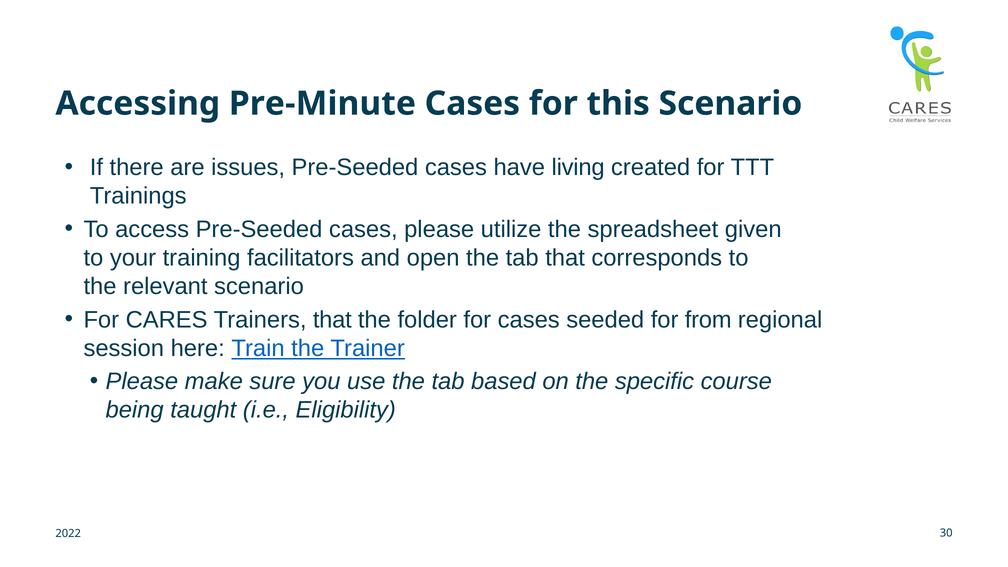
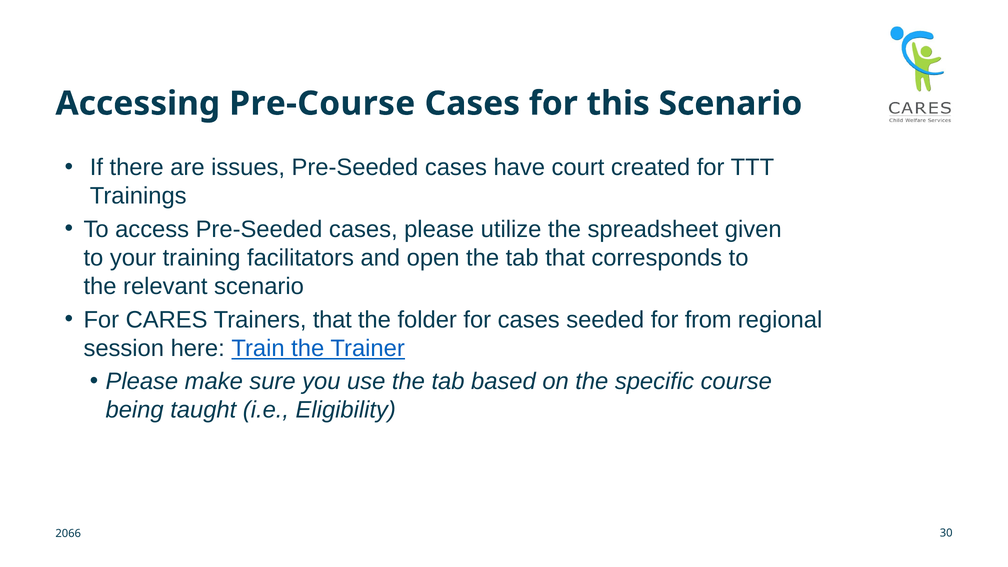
Pre-Minute: Pre-Minute -> Pre-Course (322, 104)
living: living -> court (578, 167)
2022: 2022 -> 2066 (68, 534)
